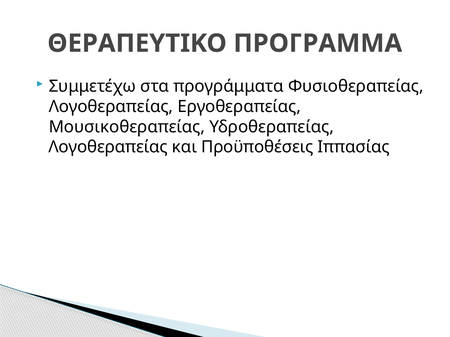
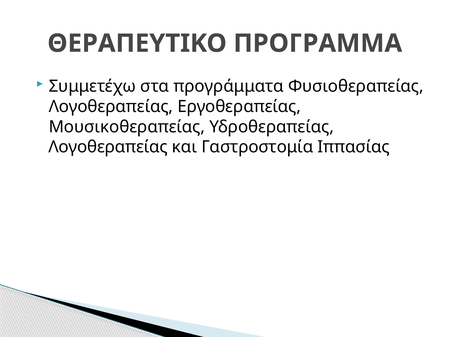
Προϋποθέσεις: Προϋποθέσεις -> Γαστροστομία (257, 147)
